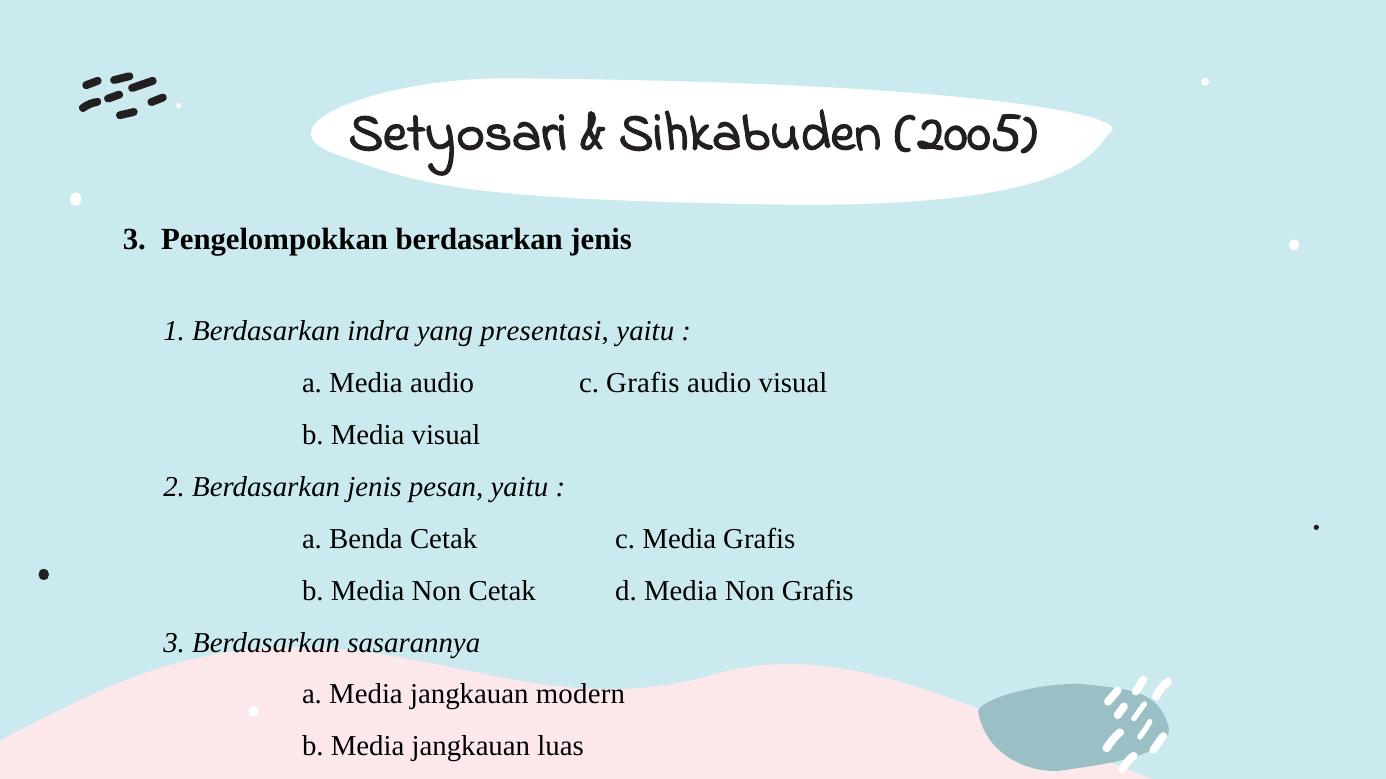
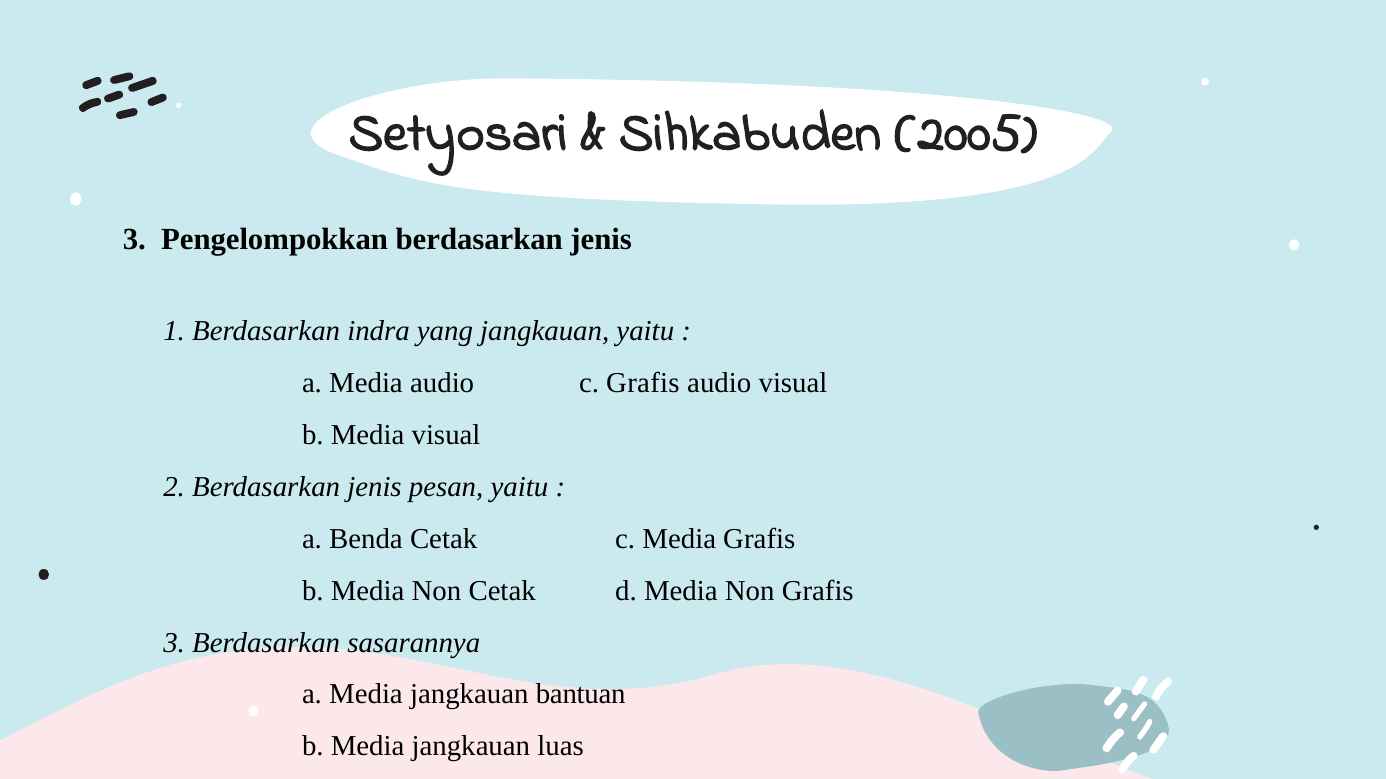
yang presentasi: presentasi -> jangkauan (545, 331)
modern: modern -> bantuan (581, 695)
